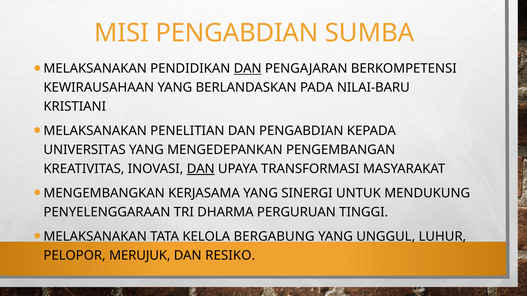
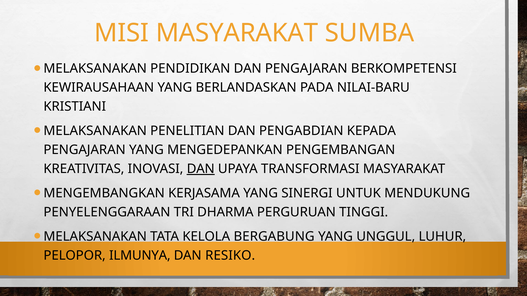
MISI PENGABDIAN: PENGABDIAN -> MASYARAKAT (237, 33)
DAN underline: present -> none (248, 69)
UNIVERSITAS: UNIVERSITAS -> PENGAJARAN (85, 150)
MERUJUK: MERUJUK -> ILMUNYA (140, 256)
